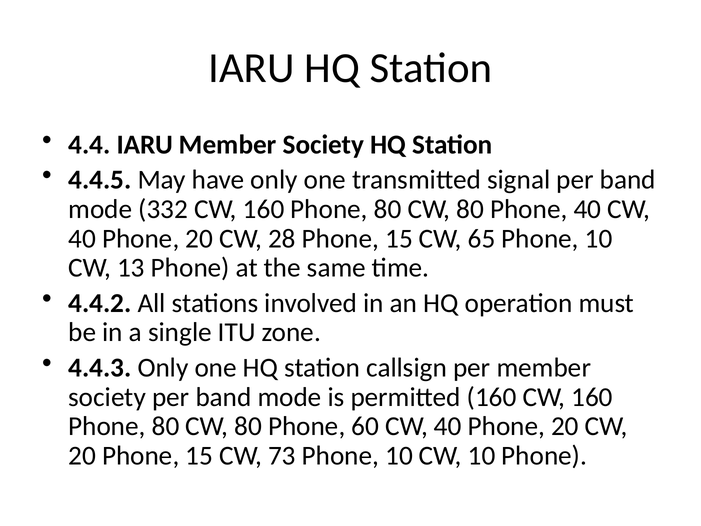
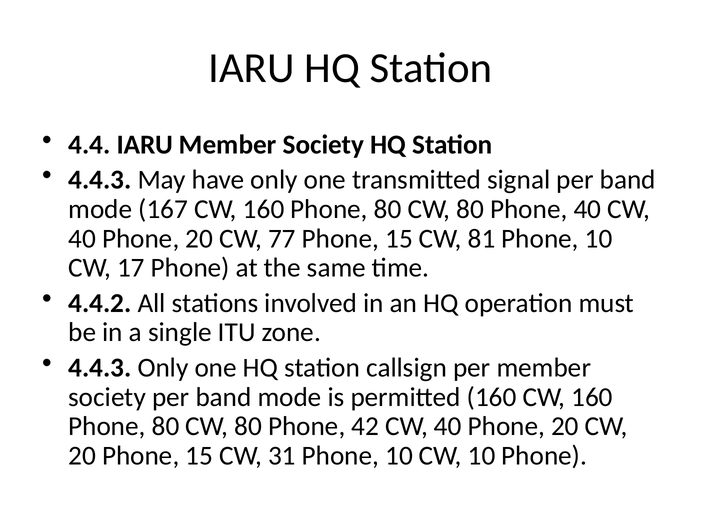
4.4.5: 4.4.5 -> 4.4.3 (100, 179)
332: 332 -> 167 (163, 209)
28: 28 -> 77 (282, 238)
65: 65 -> 81 (482, 238)
13: 13 -> 17 (131, 268)
60: 60 -> 42 (365, 426)
73: 73 -> 31 (282, 456)
